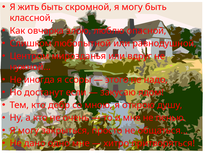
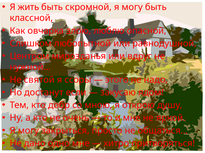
иногда: иногда -> святой (39, 80)
пенью: пенью -> яркой (171, 118)
